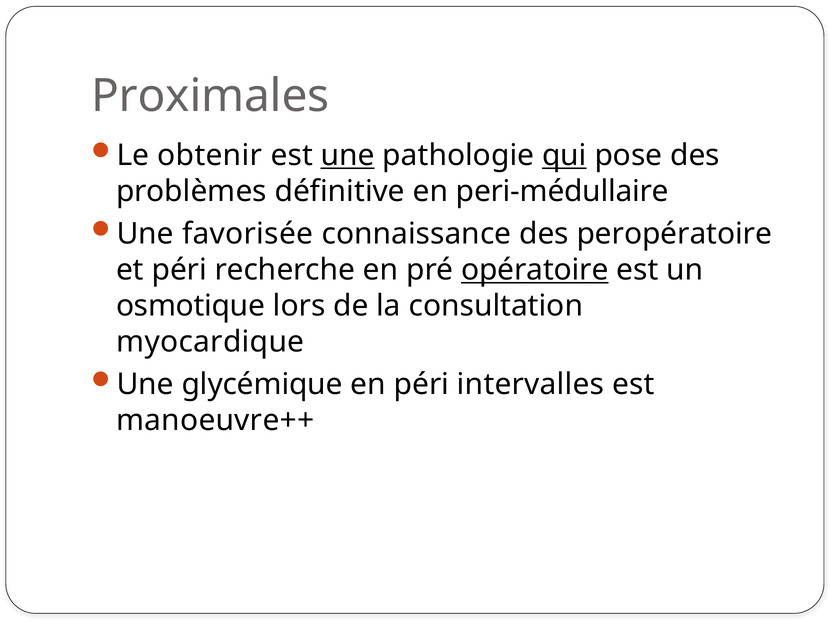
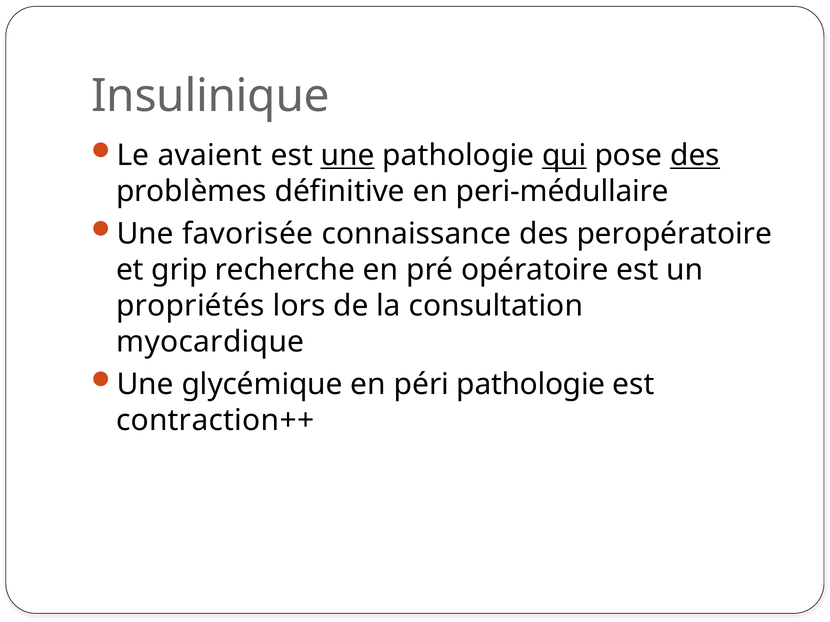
Proximales: Proximales -> Insulinique (210, 96)
obtenir: obtenir -> avaient (210, 156)
des underline: none -> present (695, 156)
et péri: péri -> grip (180, 270)
opératoire underline: present -> none (535, 270)
osmotique: osmotique -> propriétés (190, 306)
péri intervalles: intervalles -> pathologie (531, 385)
manoeuvre++: manoeuvre++ -> contraction++ (215, 421)
